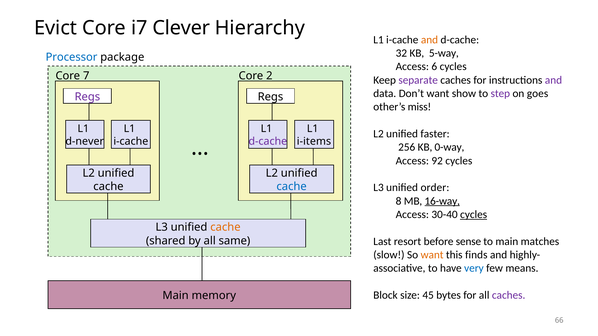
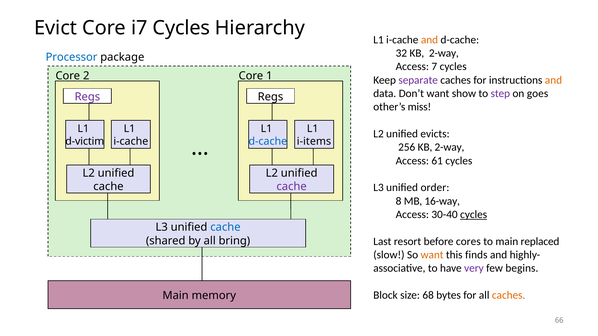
i7 Clever: Clever -> Cycles (181, 28)
32 KB 5-way: 5-way -> 2-way (444, 53)
6: 6 -> 7 (434, 67)
7: 7 -> 2 (86, 76)
2: 2 -> 1 (269, 76)
and colour: purple -> orange (553, 80)
faster: faster -> evicts (435, 134)
d-never: d-never -> d-victim (85, 141)
d-cache colour: purple -> blue (268, 141)
256 KB 0-way: 0-way -> 2-way (449, 147)
92: 92 -> 61 (437, 161)
cache colour: blue -> purple (292, 187)
16-way underline: present -> none (442, 201)
cache colour: orange -> blue (225, 227)
sense: sense -> cores (468, 242)
matches: matches -> replaced (540, 242)
same: same -> bring (234, 241)
very colour: blue -> purple (474, 268)
means: means -> begins (522, 268)
45: 45 -> 68 (428, 295)
caches colour: purple -> orange (509, 295)
